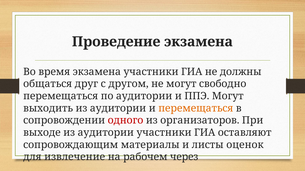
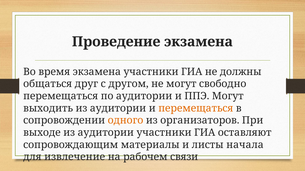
одного colour: red -> orange (125, 121)
оценок: оценок -> начала (245, 145)
через: через -> связи (184, 157)
